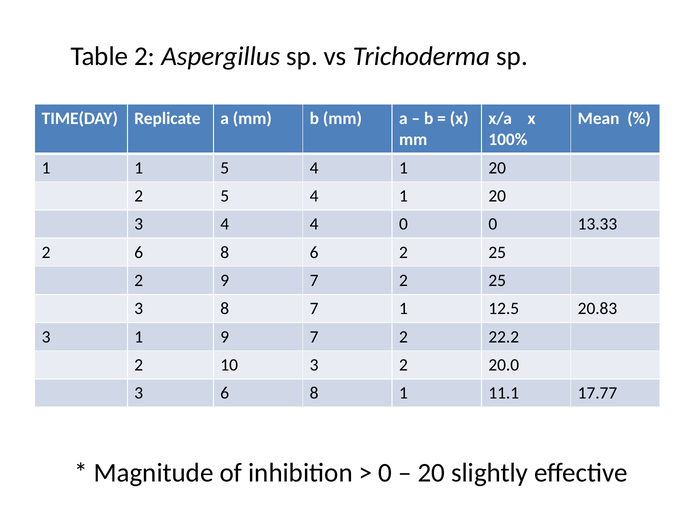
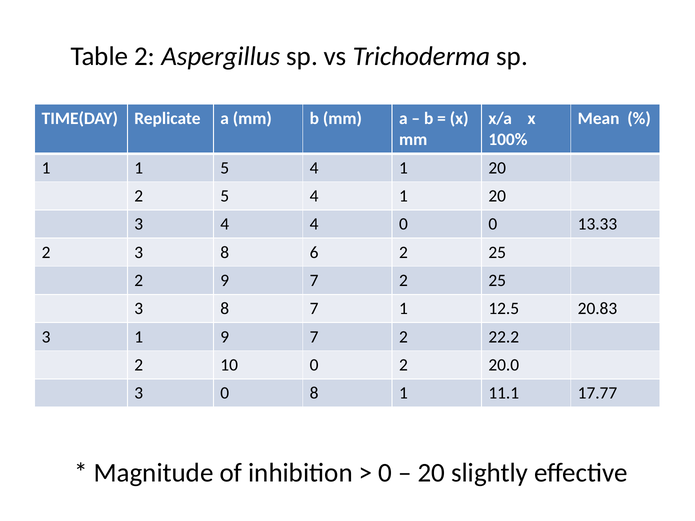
2 6: 6 -> 3 (139, 252)
10 3: 3 -> 0 (314, 365)
3 6: 6 -> 0 (225, 393)
